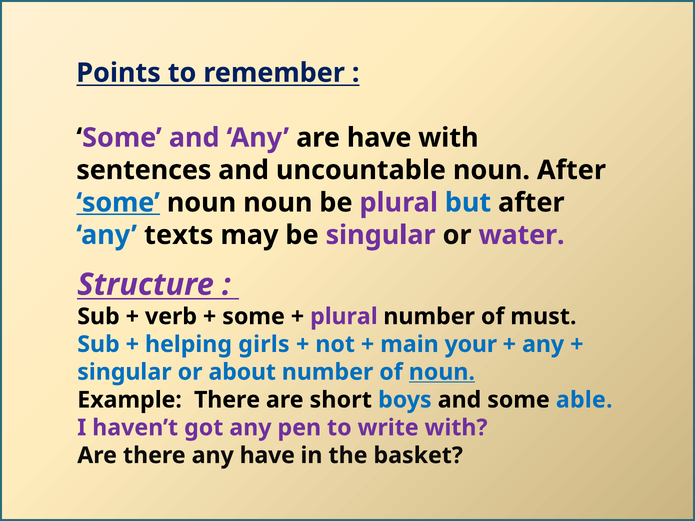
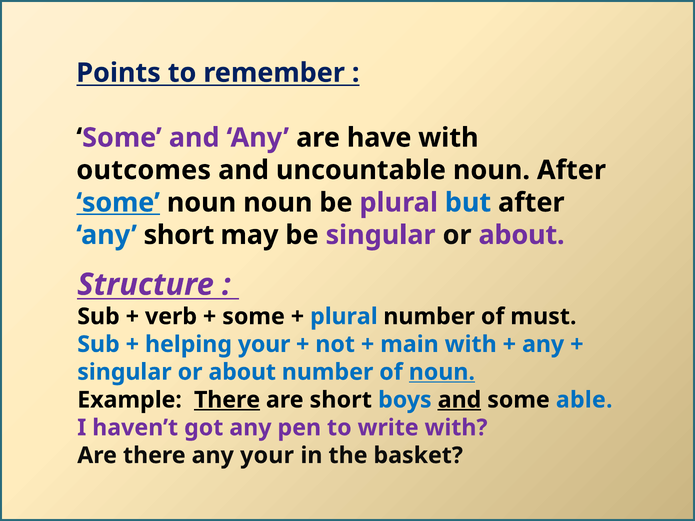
sentences: sentences -> outcomes (144, 170)
any texts: texts -> short (179, 235)
be singular or water: water -> about (522, 235)
plural colour: purple -> blue (344, 317)
helping girls: girls -> your (264, 344)
main your: your -> with (471, 344)
There underline: none -> present (227, 400)
and underline: none -> present (459, 400)
any have: have -> your (267, 456)
